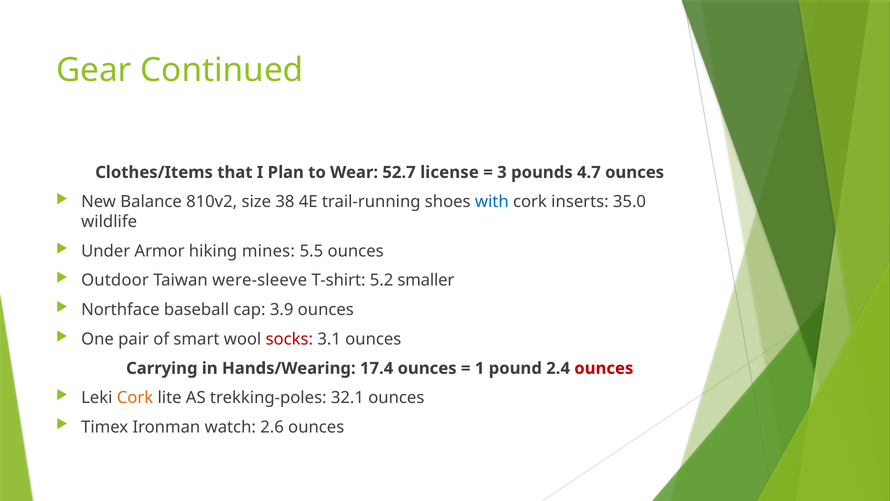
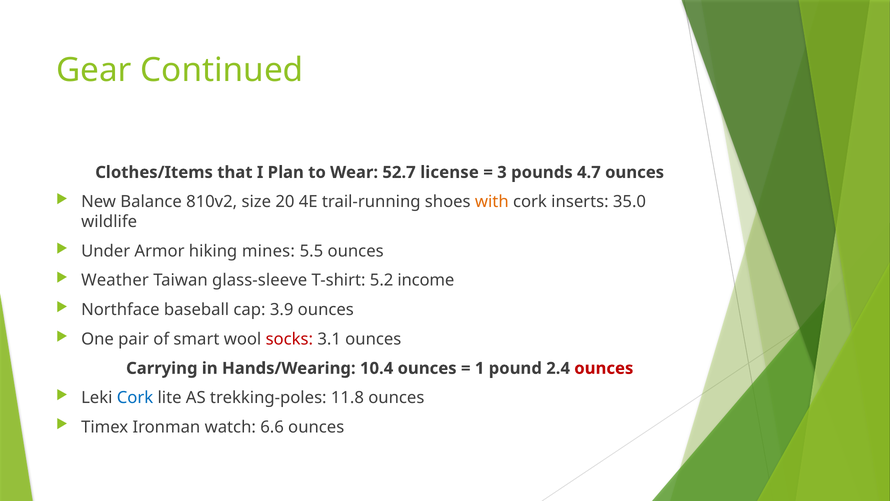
38: 38 -> 20 (285, 202)
with colour: blue -> orange (492, 202)
Outdoor: Outdoor -> Weather (115, 280)
were-sleeve: were-sleeve -> glass-sleeve (260, 280)
smaller: smaller -> income (426, 280)
17.4: 17.4 -> 10.4 (377, 368)
Cork colour: orange -> blue (135, 397)
32.1: 32.1 -> 11.8 (347, 397)
2.6: 2.6 -> 6.6 (272, 427)
